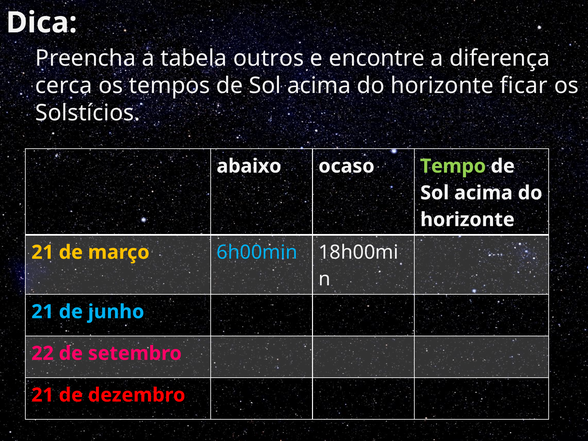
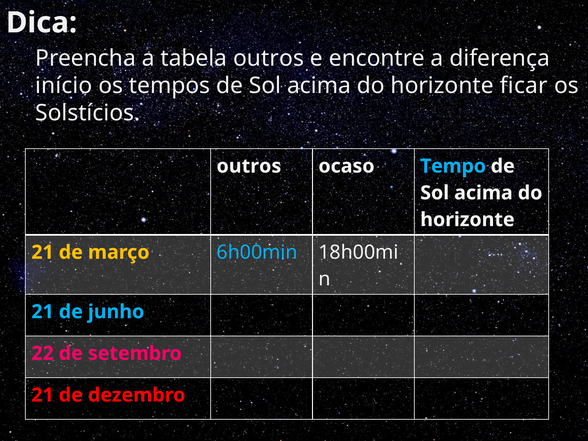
cerca: cerca -> início (64, 86)
abaixo: abaixo -> outros (249, 166)
Tempo colour: light green -> light blue (453, 166)
